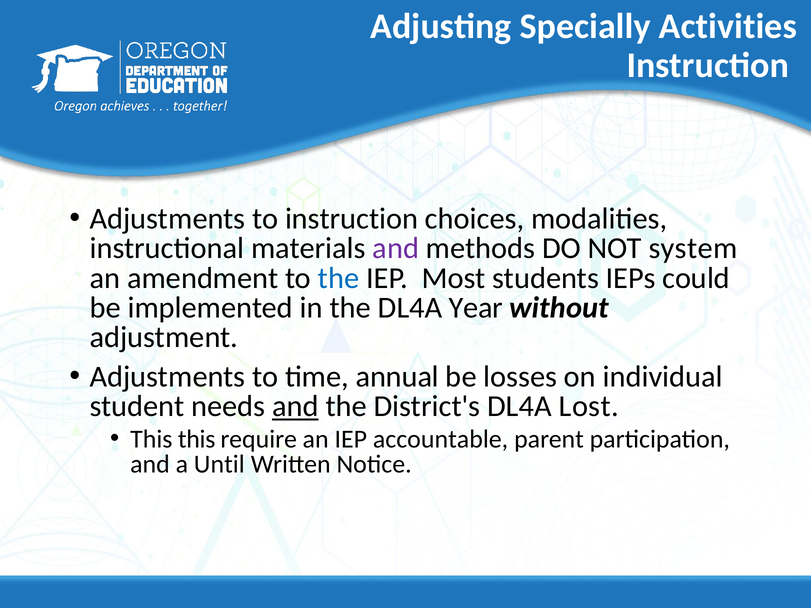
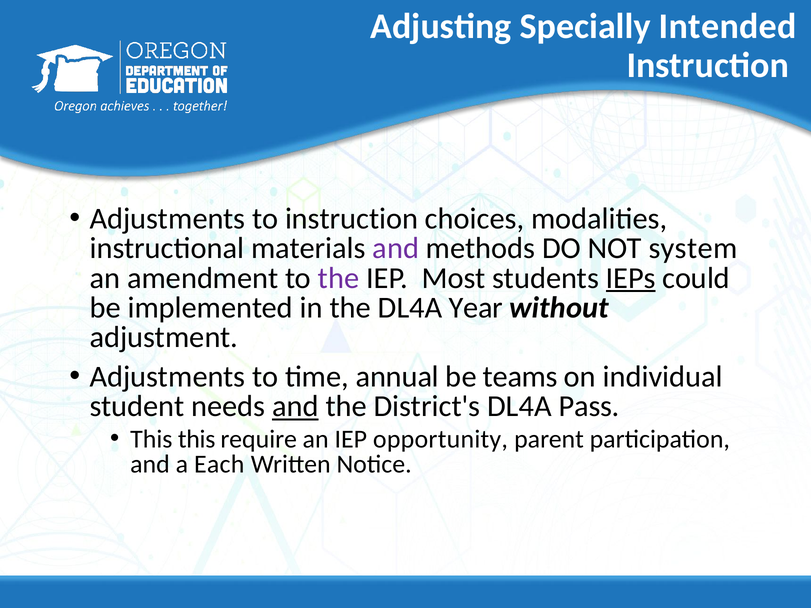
Activities: Activities -> Intended (728, 27)
the colour: blue -> purple (339, 278)
IEPs underline: none -> present (631, 278)
losses: losses -> teams (520, 377)
Lost: Lost -> Pass (589, 407)
accountable: accountable -> opportunity (440, 439)
Until: Until -> Each (219, 464)
